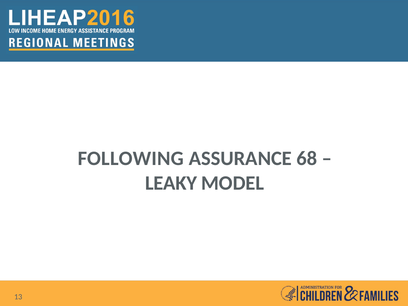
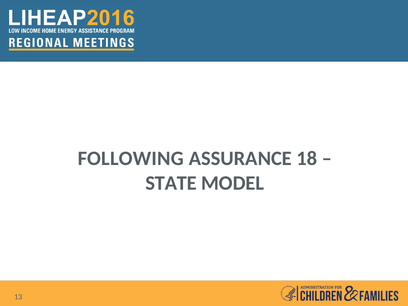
68: 68 -> 18 (307, 159)
LEAKY: LEAKY -> STATE (171, 183)
